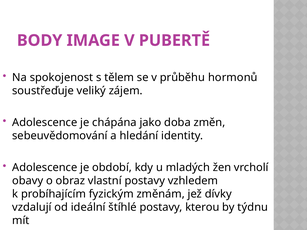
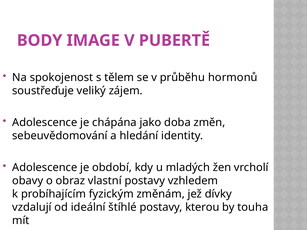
týdnu: týdnu -> touha (253, 207)
